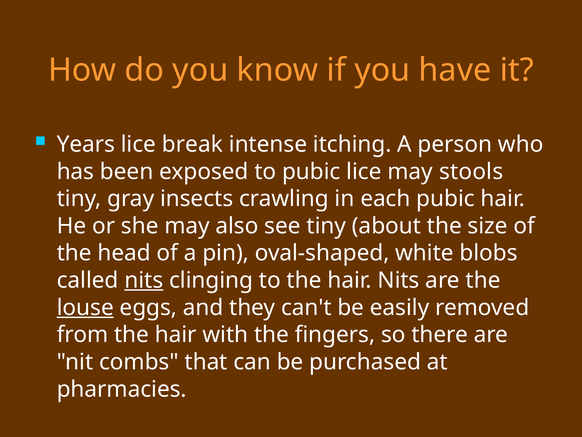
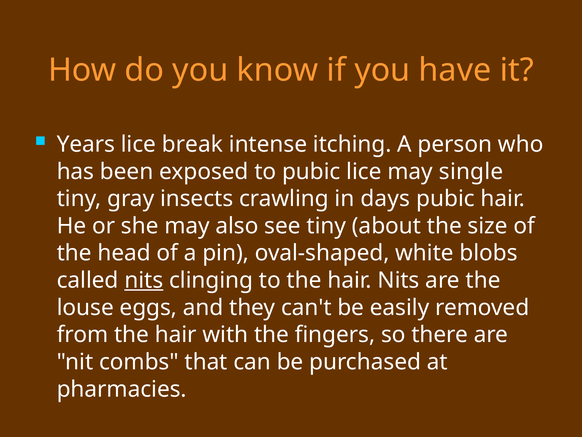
stools: stools -> single (471, 171)
each: each -> days (385, 199)
louse underline: present -> none (85, 307)
